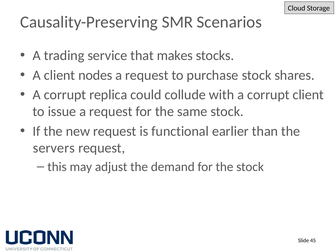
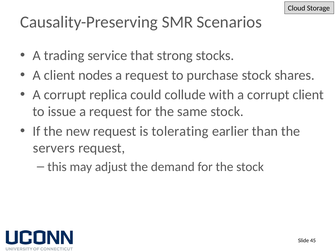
makes: makes -> strong (175, 56)
functional: functional -> tolerating (180, 131)
